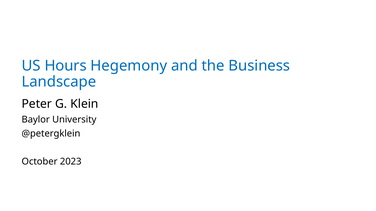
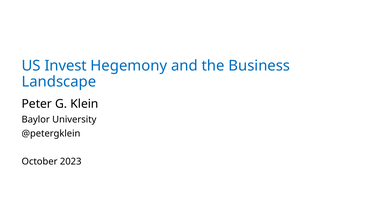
Hours: Hours -> Invest (66, 66)
